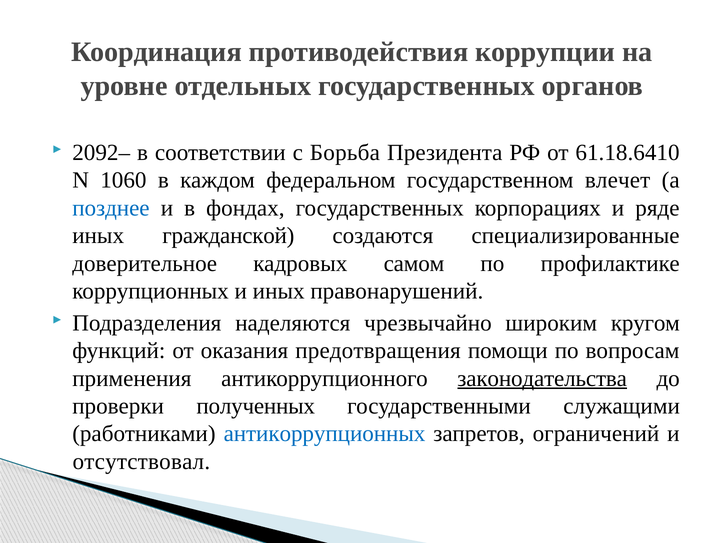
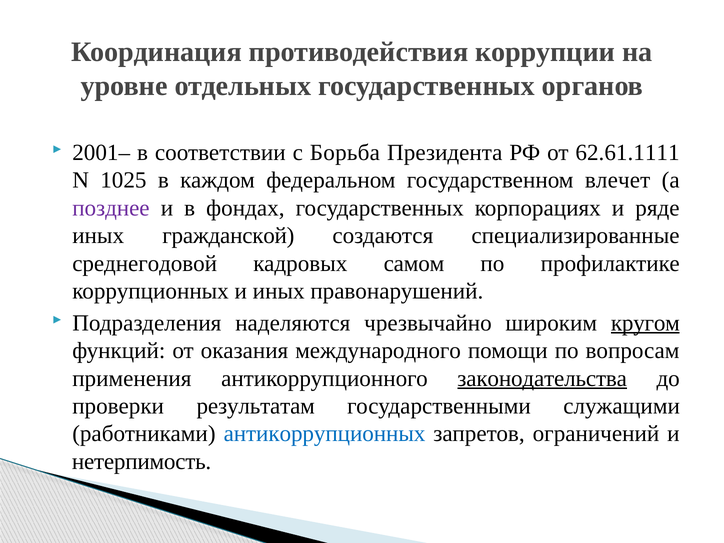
2092–: 2092– -> 2001– (101, 153)
61.18.6410: 61.18.6410 -> 62.61.1111 (628, 153)
1060: 1060 -> 1025 (123, 180)
позднее colour: blue -> purple (111, 208)
доверительное: доверительное -> среднегодовой (145, 263)
кругом underline: none -> present (645, 323)
предотвращения: предотвращения -> международного (378, 351)
полученных: полученных -> результатам (256, 406)
отсутствовал: отсутствовал -> нетерпимость (142, 462)
